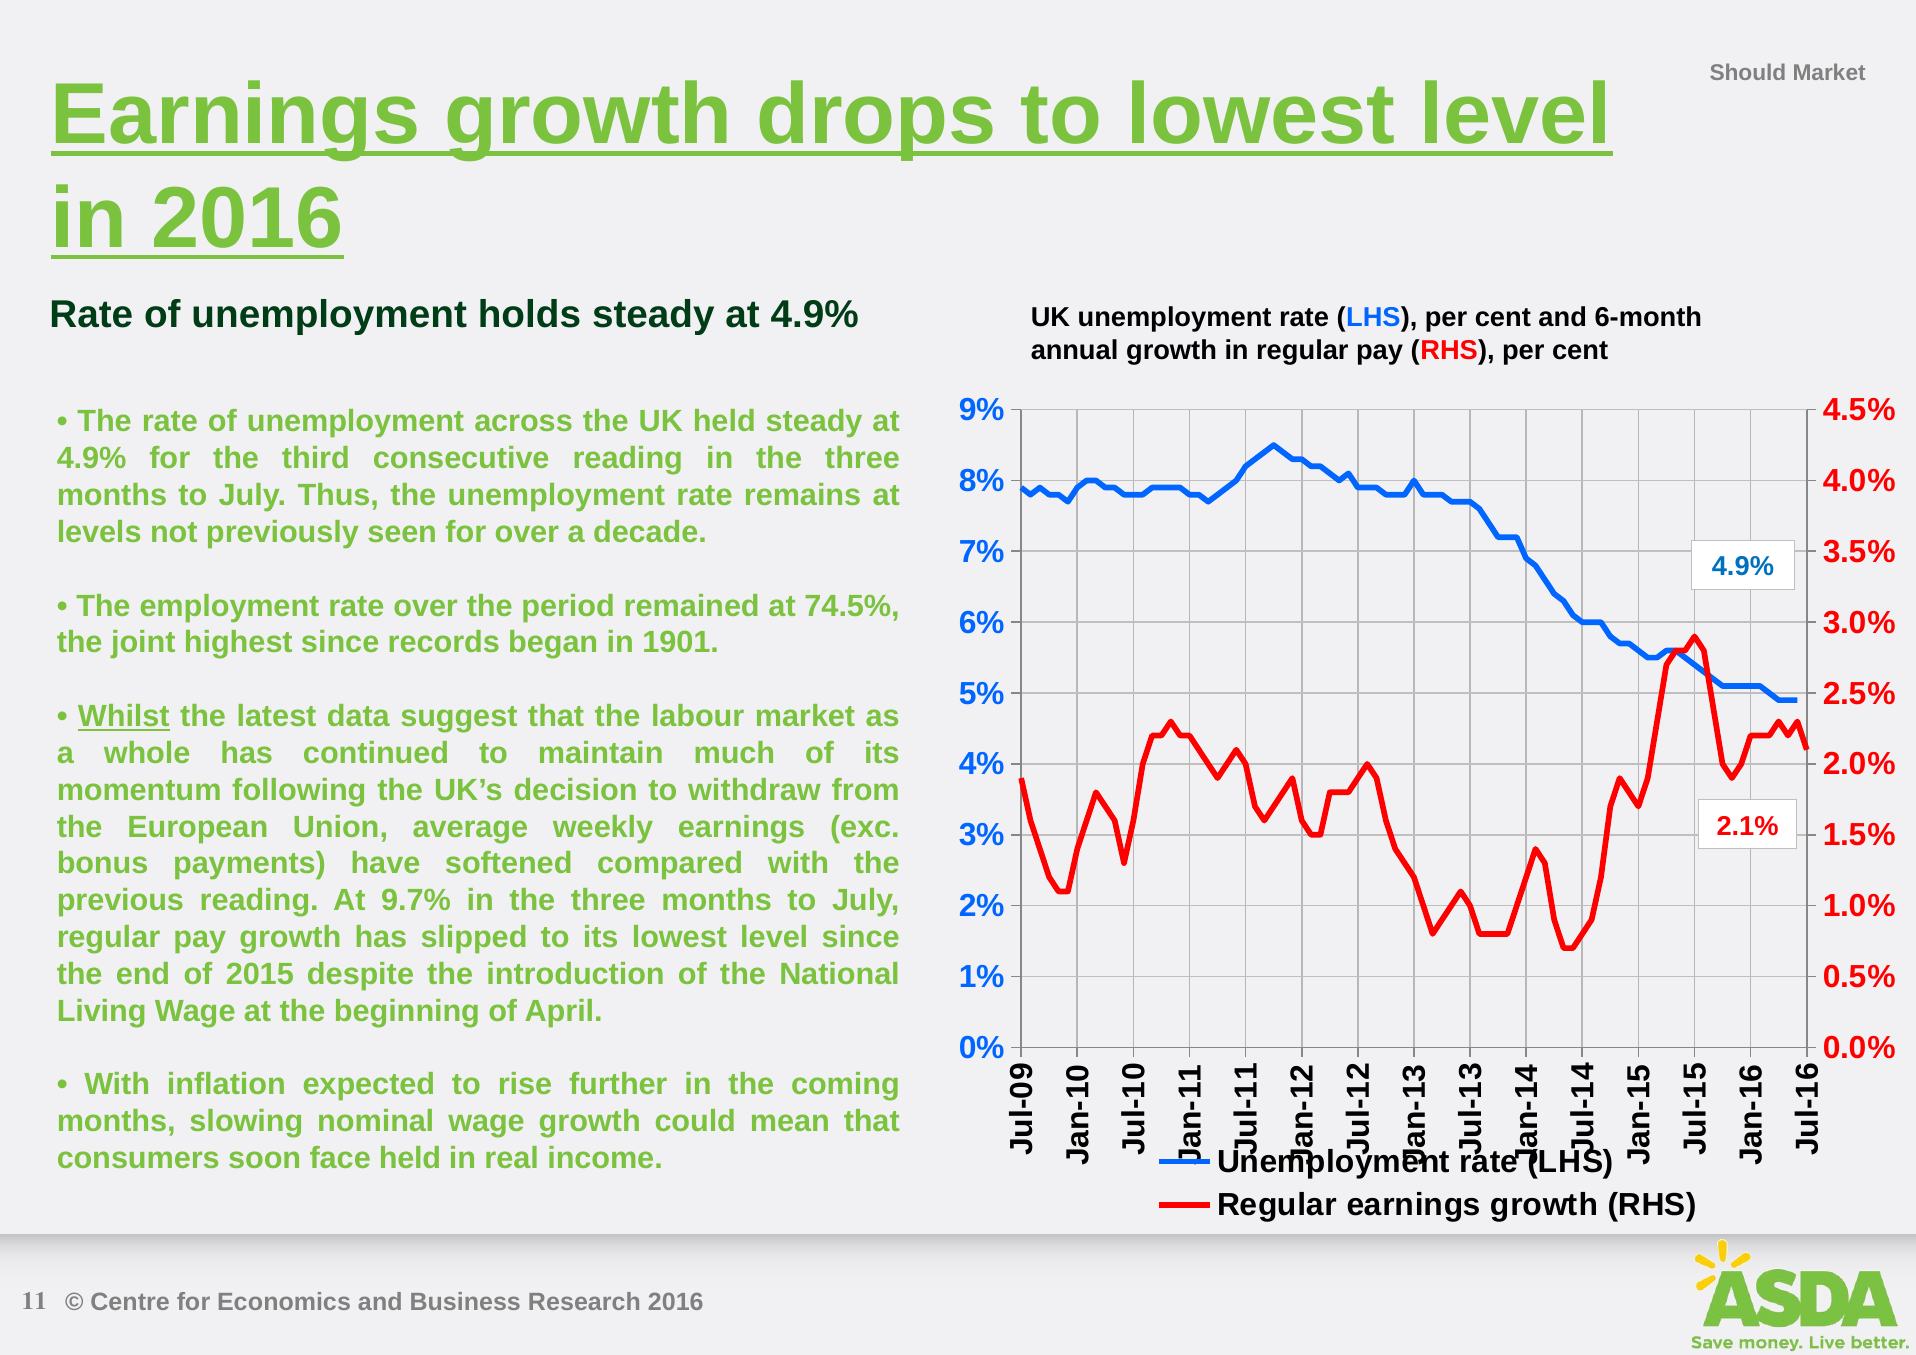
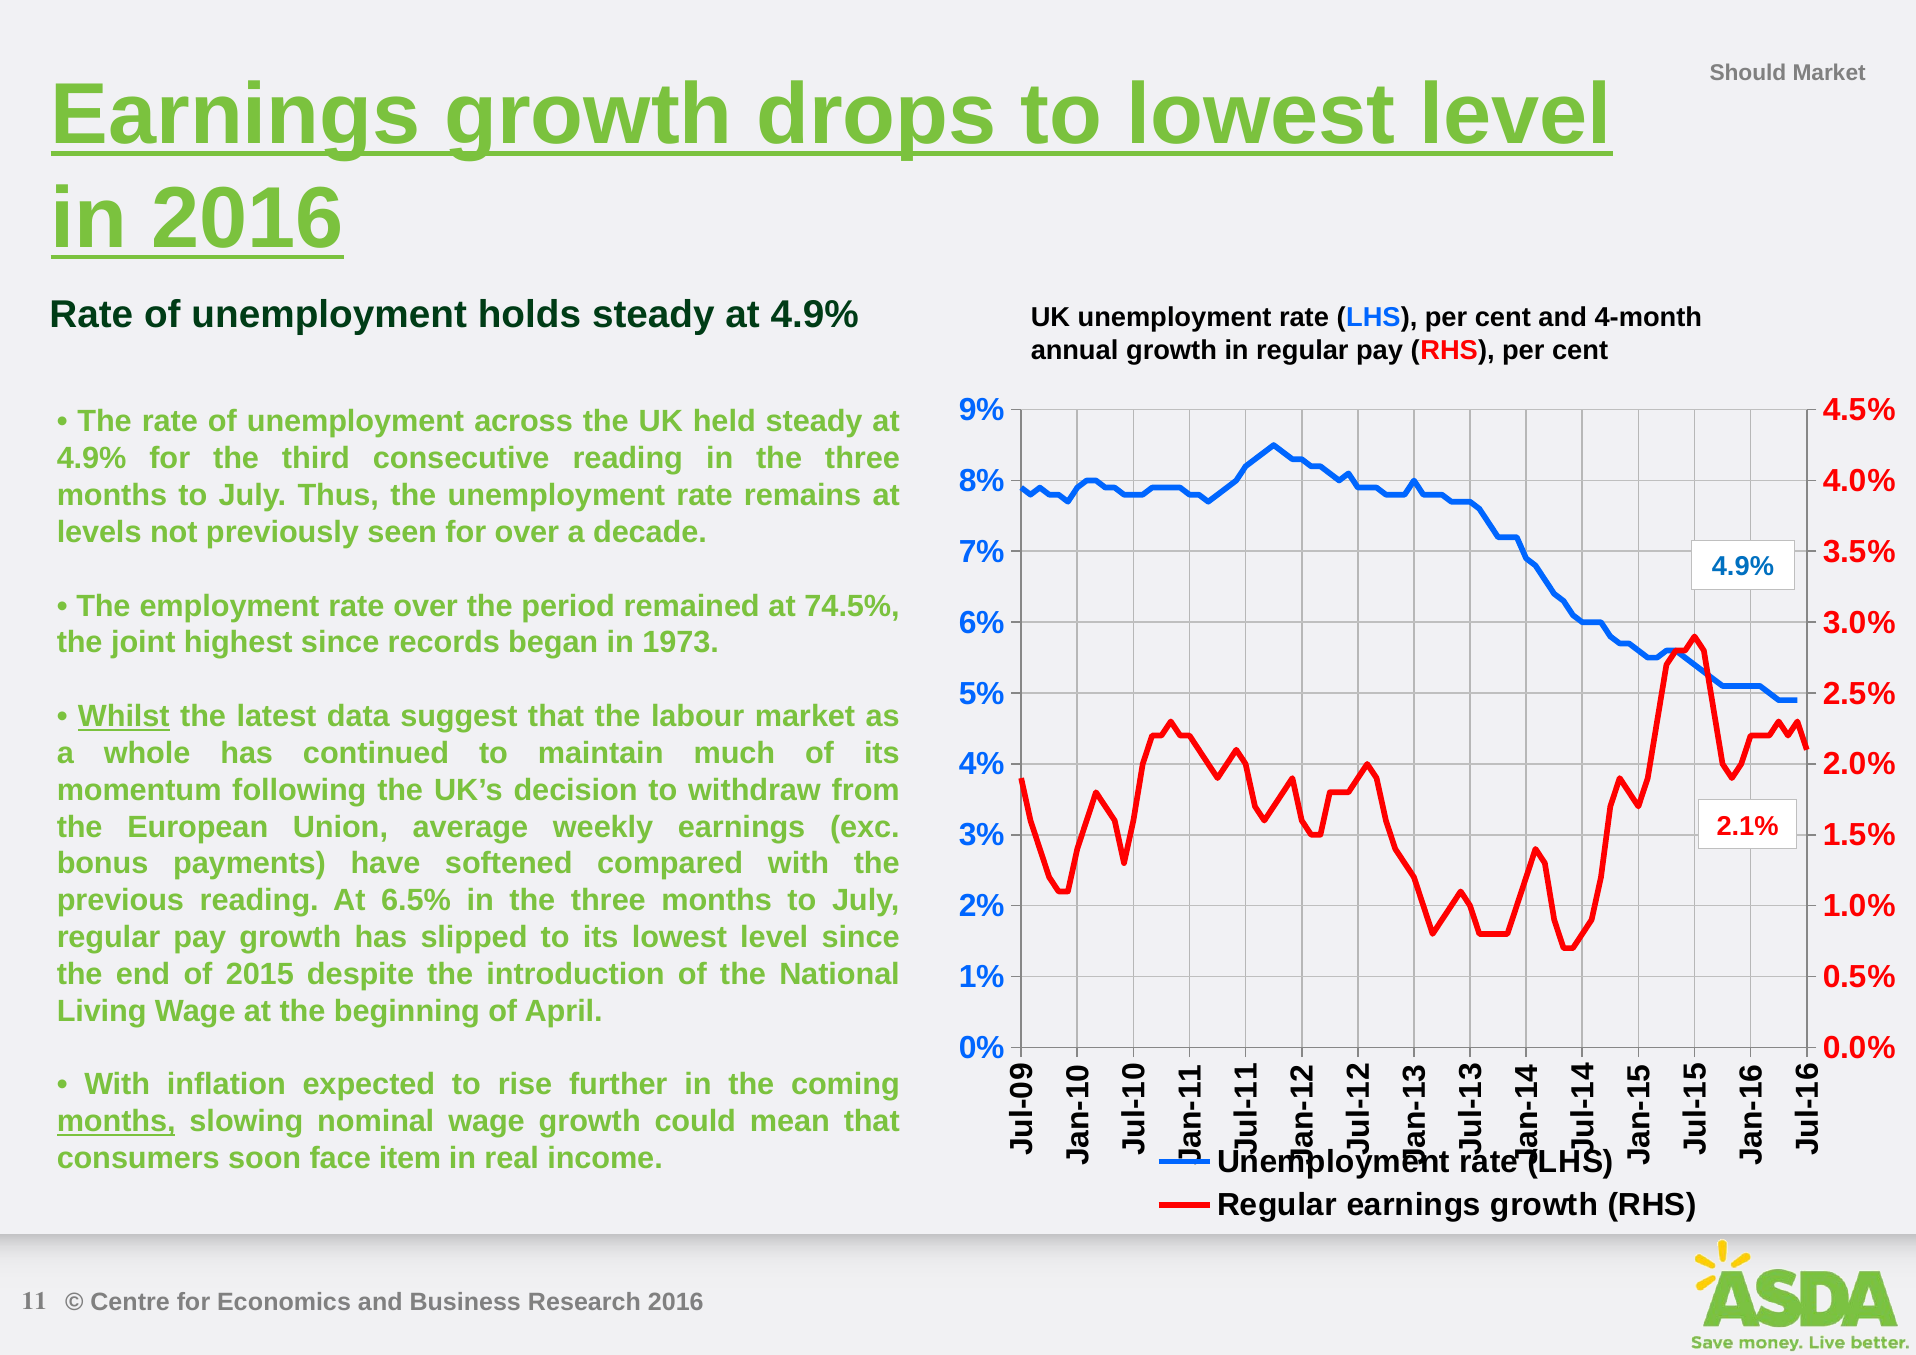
6-month: 6-month -> 4-month (1648, 318)
1901: 1901 -> 1973 (681, 643)
9.7%: 9.7% -> 6.5% (416, 900)
months underline: none -> present (116, 1121)
face held: held -> item (410, 1158)
